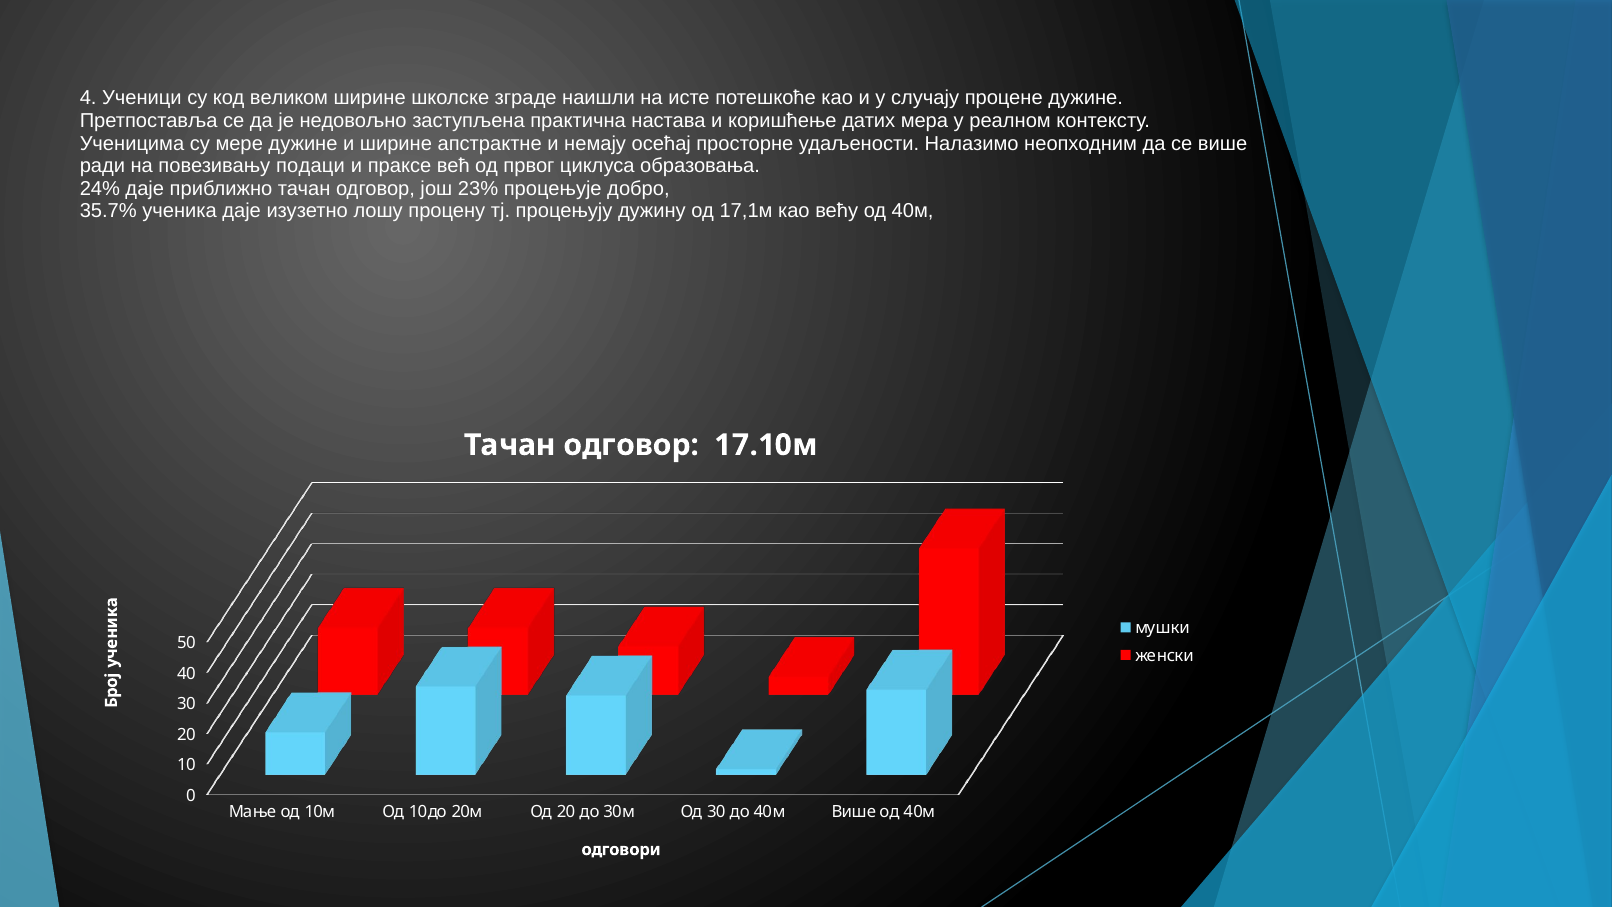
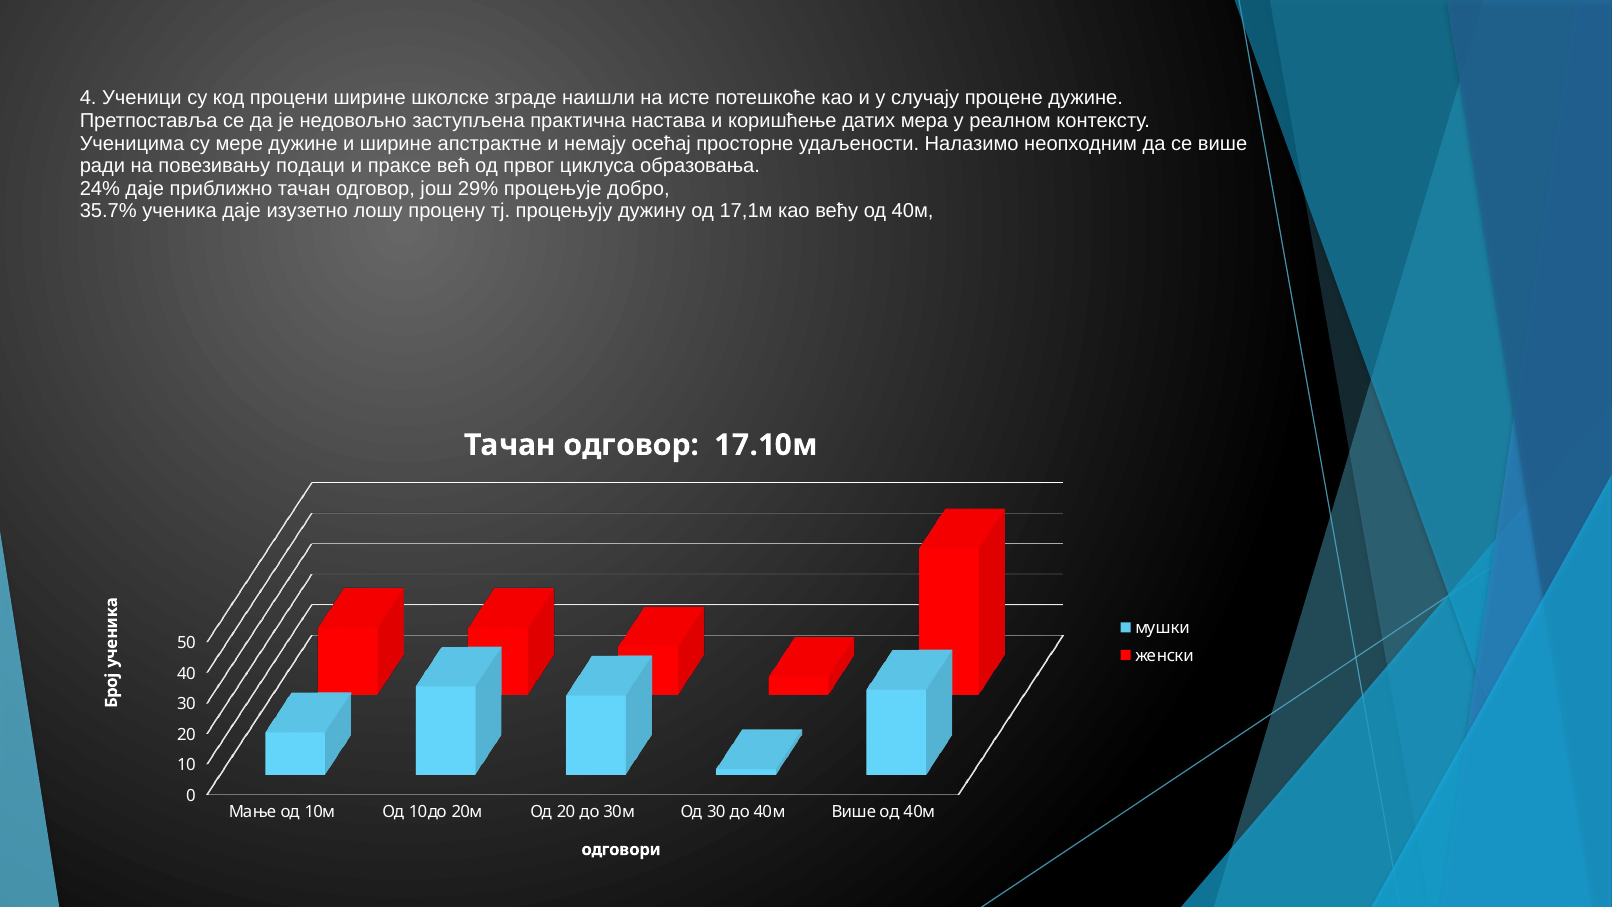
великом: великом -> процени (289, 98)
23%: 23% -> 29% (478, 189)
